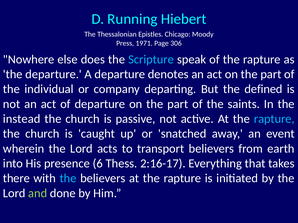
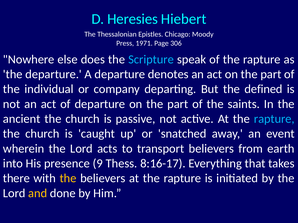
Running: Running -> Heresies (133, 19)
instead: instead -> ancient (22, 119)
6: 6 -> 9 (98, 164)
2:16-17: 2:16-17 -> 8:16-17 (163, 164)
the colour: light blue -> yellow (68, 179)
and colour: light green -> yellow (38, 194)
